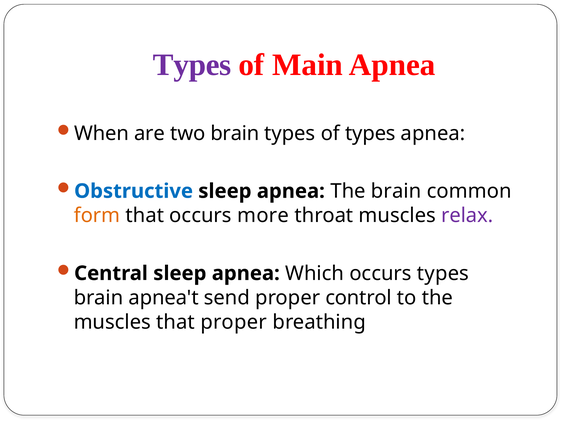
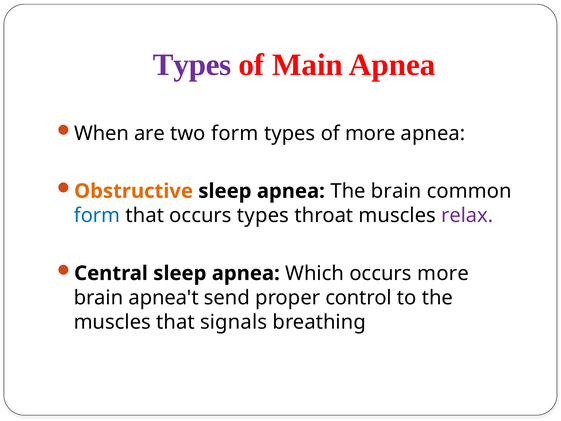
two brain: brain -> form (235, 133)
of types: types -> more (370, 133)
Obstructive colour: blue -> orange (134, 191)
form colour: orange -> blue (97, 215)
occurs more: more -> types (263, 215)
occurs types: types -> more (443, 273)
that proper: proper -> signals (234, 322)
